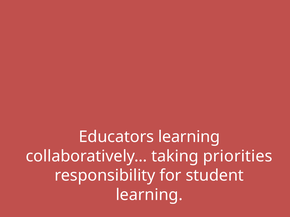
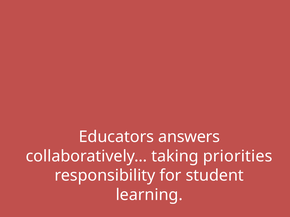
Educators learning: learning -> answers (189, 137)
